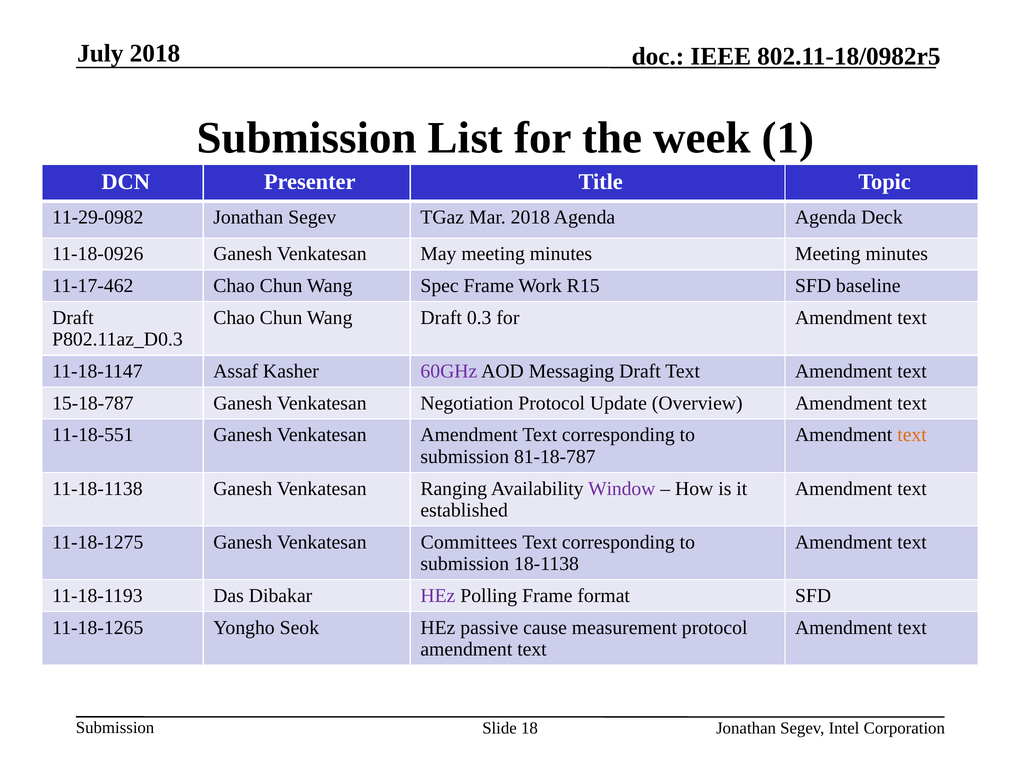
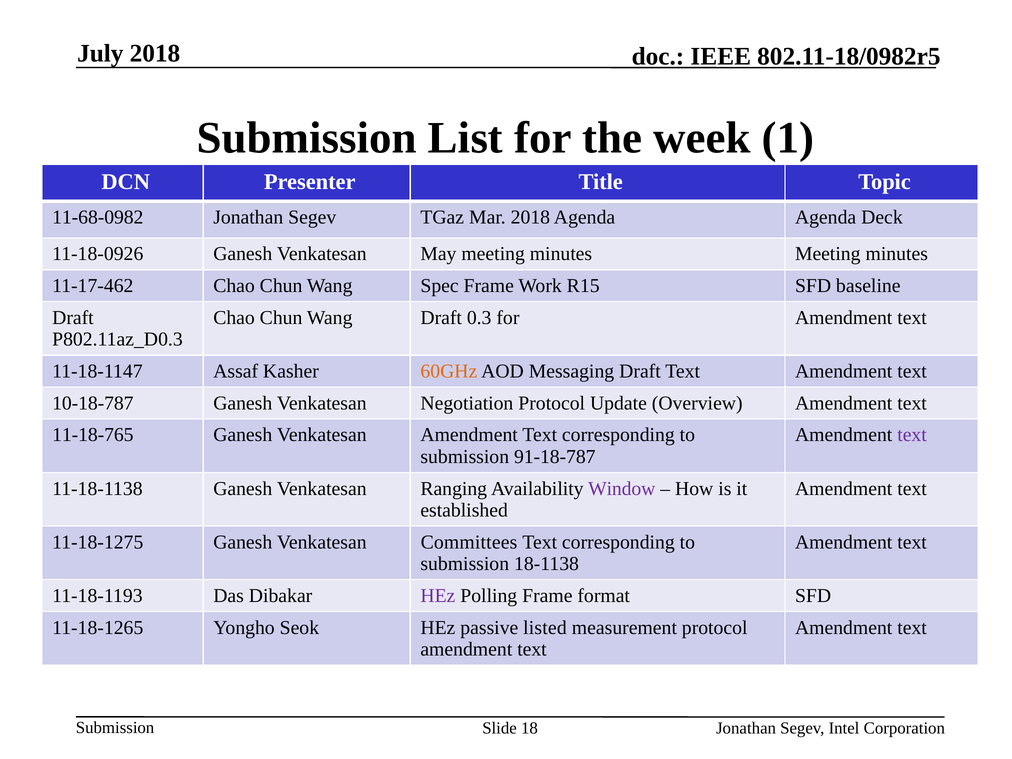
11-29-0982: 11-29-0982 -> 11-68-0982 (98, 217)
60GHz colour: purple -> orange (449, 371)
15-18-787: 15-18-787 -> 10-18-787 (93, 403)
11-18-551: 11-18-551 -> 11-18-765 (93, 435)
text colour: orange -> purple (912, 435)
81-18-787: 81-18-787 -> 91-18-787 (555, 457)
cause: cause -> listed (545, 628)
